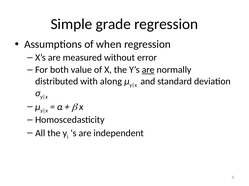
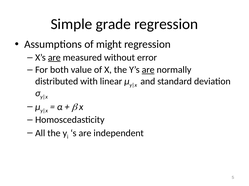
when: when -> might (109, 45)
are underline: none -> present (54, 58)
along: along -> linear (111, 82)
